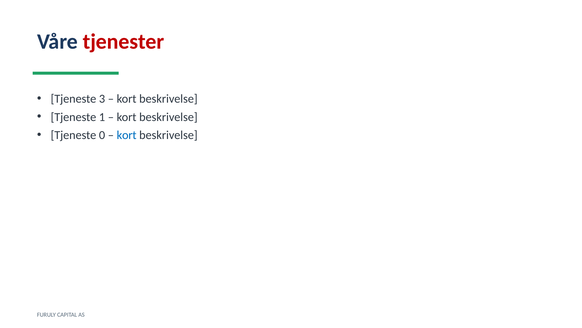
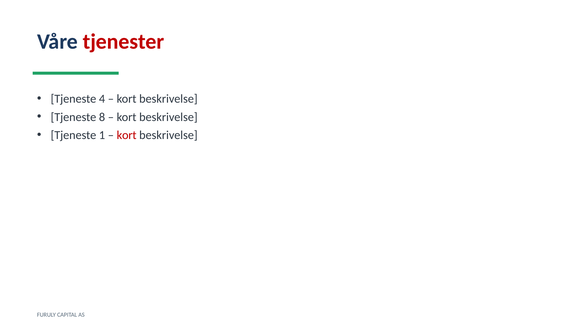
3: 3 -> 4 (102, 99)
1: 1 -> 8 (102, 117)
0: 0 -> 1 (102, 135)
kort colour: blue -> red (127, 135)
